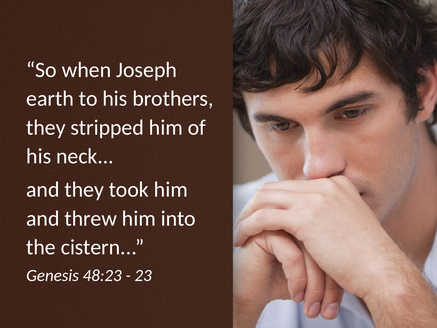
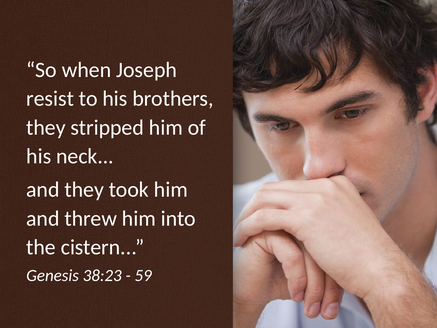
earth: earth -> resist (50, 99)
48:23: 48:23 -> 38:23 (102, 275)
23: 23 -> 59 (143, 275)
